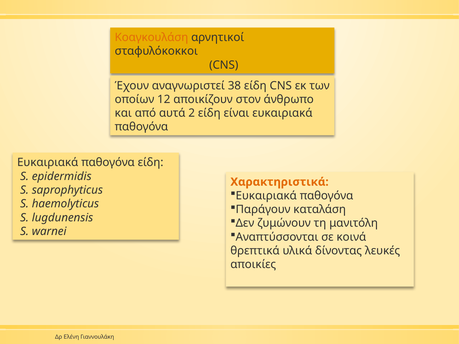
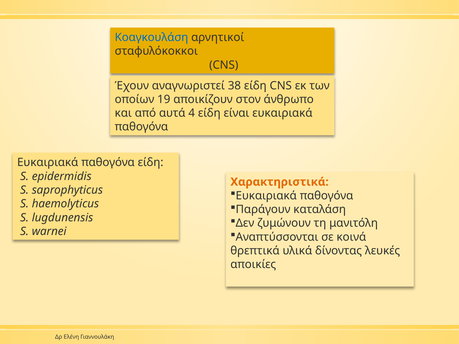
Κοαγκουλάση colour: orange -> blue (152, 37)
12: 12 -> 19 (164, 99)
2: 2 -> 4 (192, 113)
